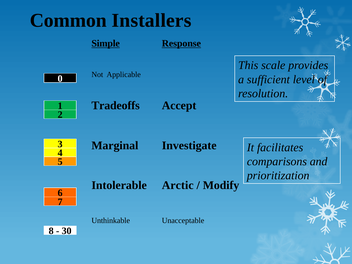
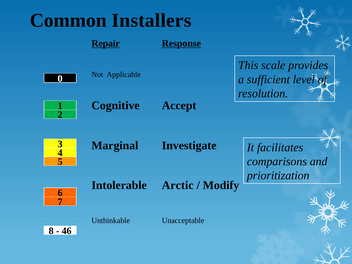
Simple: Simple -> Repair (106, 43)
Tradeoffs: Tradeoffs -> Cognitive (116, 106)
30: 30 -> 46 (67, 231)
